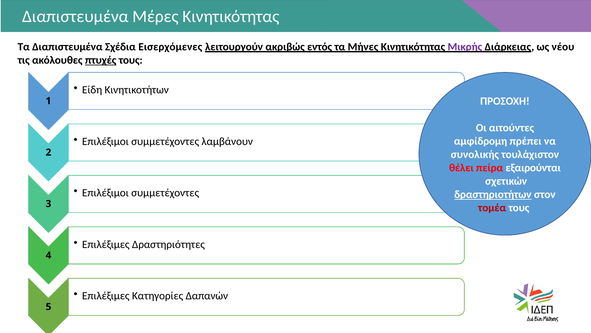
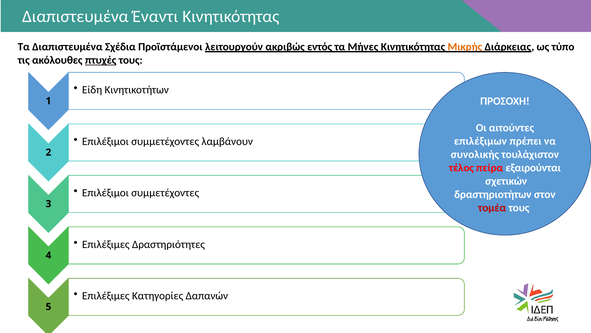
Μέρες: Μέρες -> Έναντι (155, 17)
Εισερχόμενες: Εισερχόμενες -> Προϊστάμενοι (170, 47)
Μικρής colour: purple -> orange (465, 47)
νέου: νέου -> τύπο (563, 47)
αμφίδρομη: αμφίδρομη -> επιλέξιμων (480, 141)
θέλει: θέλει -> τέλος (461, 168)
δραστηριοτήτων underline: present -> none (493, 194)
